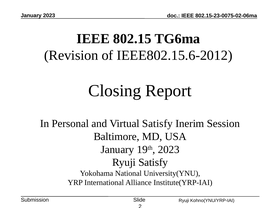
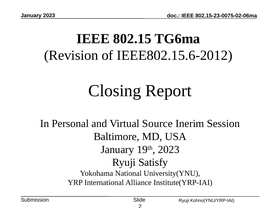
Virtual Satisfy: Satisfy -> Source (157, 124)
